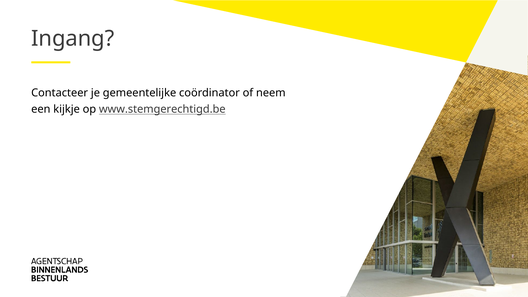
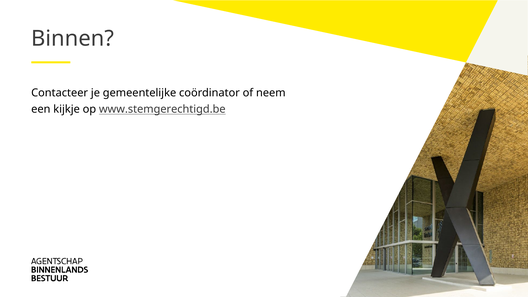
Ingang: Ingang -> Binnen (73, 39)
